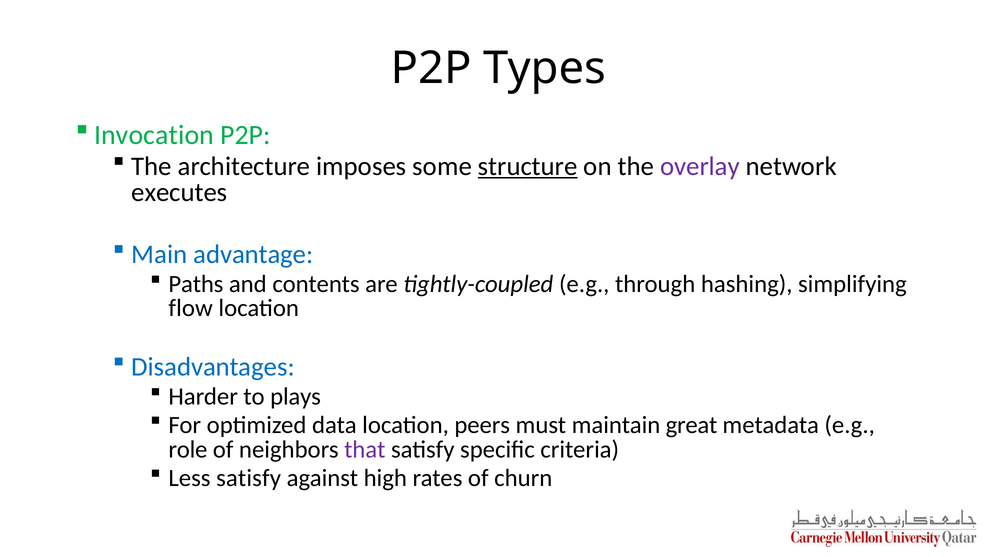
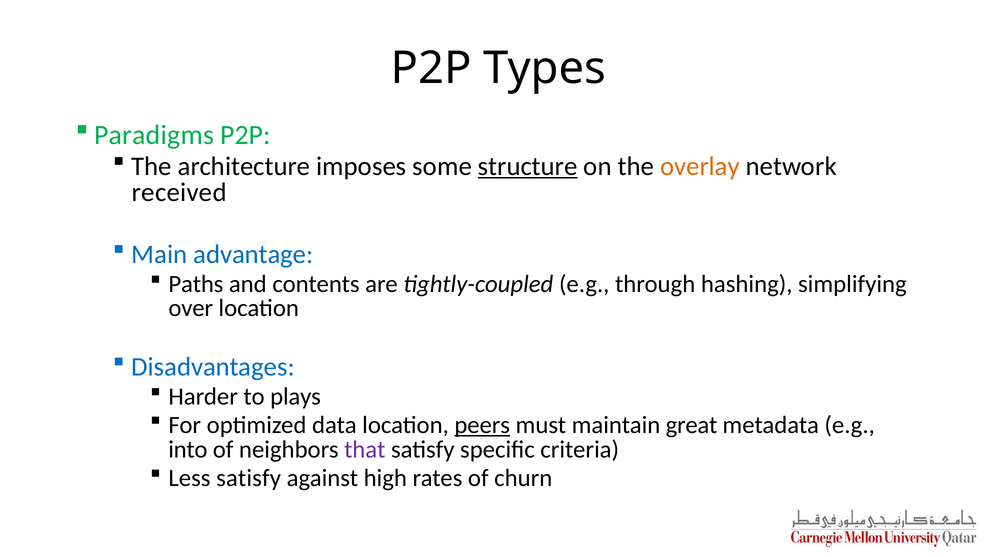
Invocation: Invocation -> Paradigms (154, 135)
overlay colour: purple -> orange (700, 166)
executes: executes -> received (179, 192)
flow: flow -> over (191, 308)
peers underline: none -> present (482, 426)
role: role -> into (188, 450)
